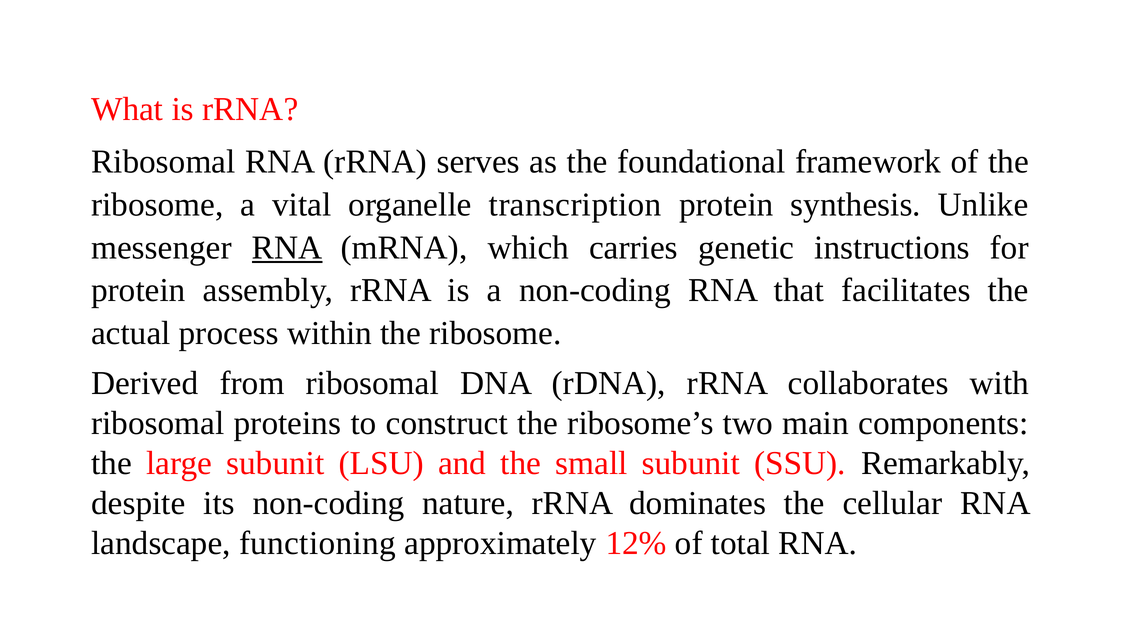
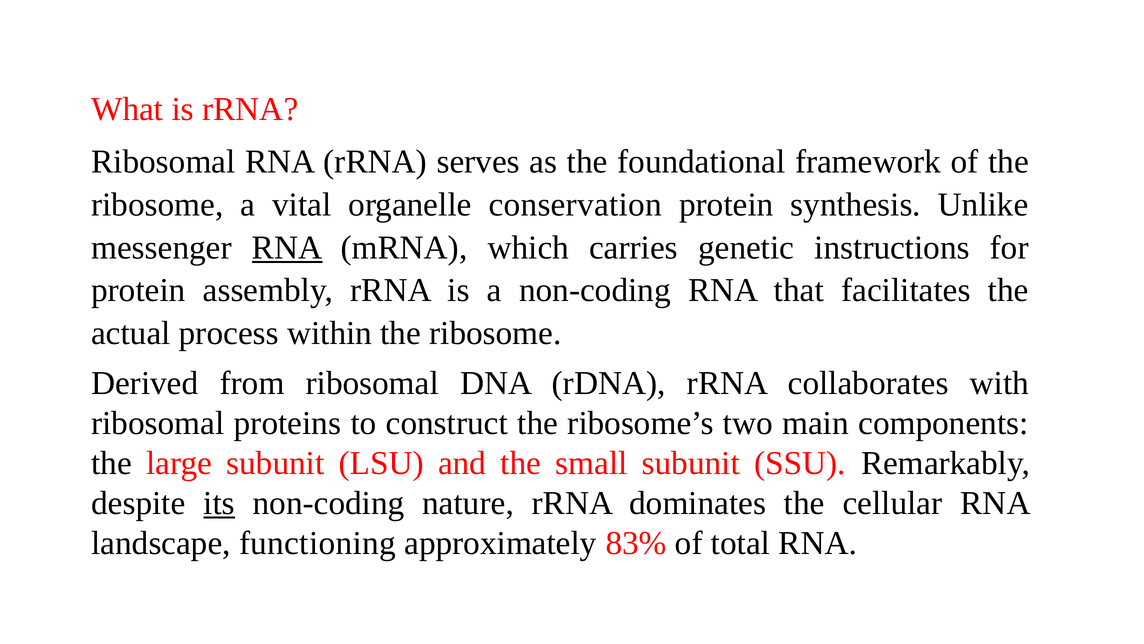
transcription: transcription -> conservation (575, 204)
its underline: none -> present (219, 503)
12%: 12% -> 83% (636, 543)
